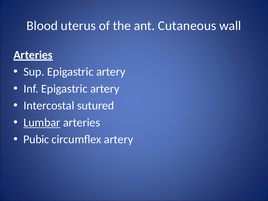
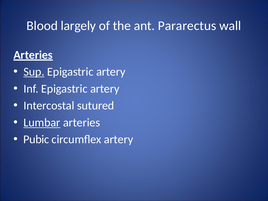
uterus: uterus -> largely (78, 26)
Cutaneous: Cutaneous -> Pararectus (187, 26)
Sup underline: none -> present (34, 72)
